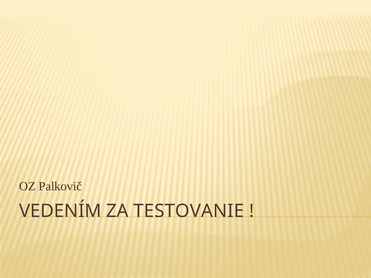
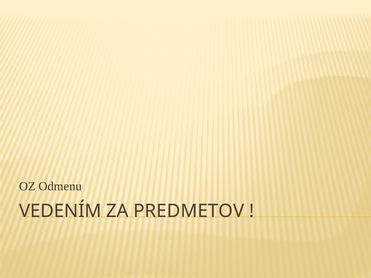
Palkovič: Palkovič -> Odmenu (60, 186)
TESTOVANIE: TESTOVANIE -> PREDMETOV (189, 211)
